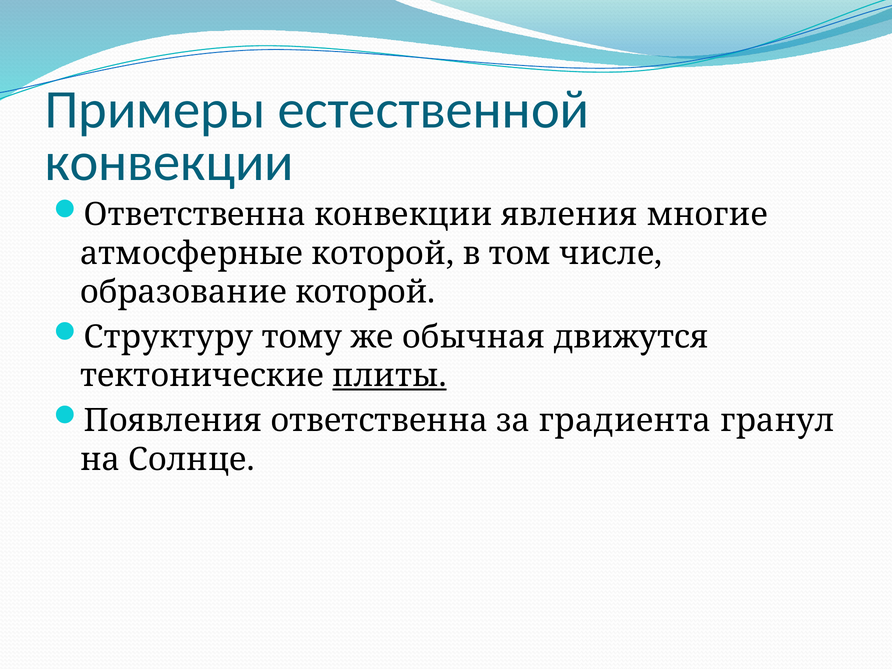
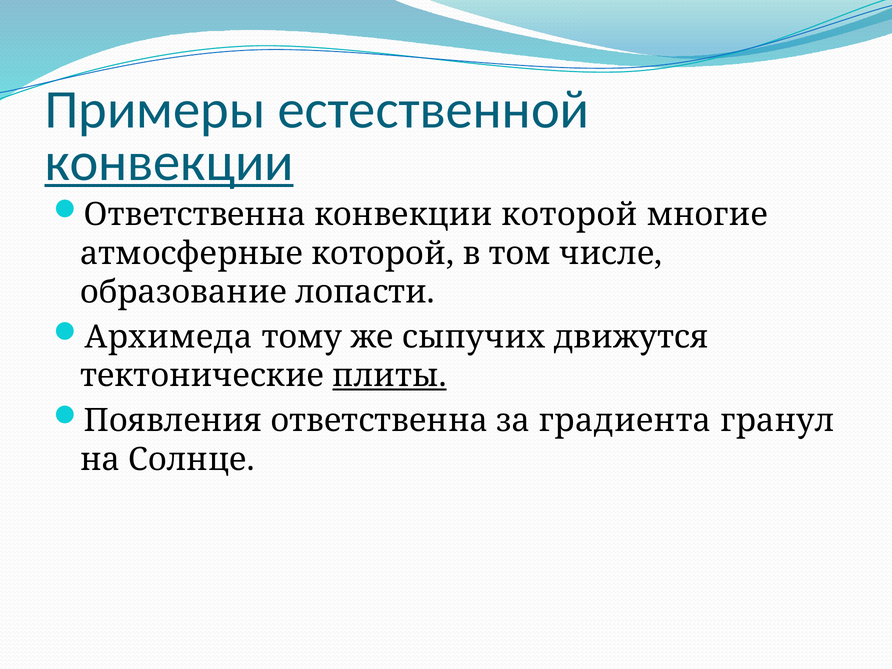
конвекции underline: none -> present (169, 162)
конвекции явления: явления -> которой (569, 215)
образование которой: которой -> лопасти (365, 292)
Структуру: Структуру -> Архимеда (168, 337)
обычная: обычная -> сыпучих (474, 337)
